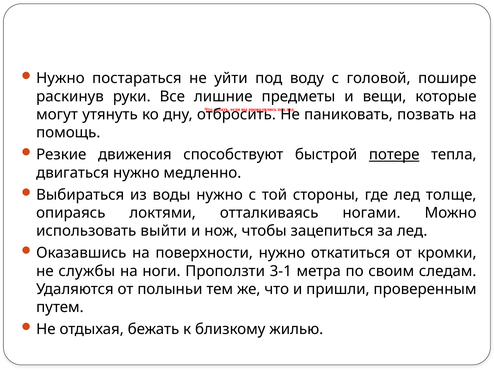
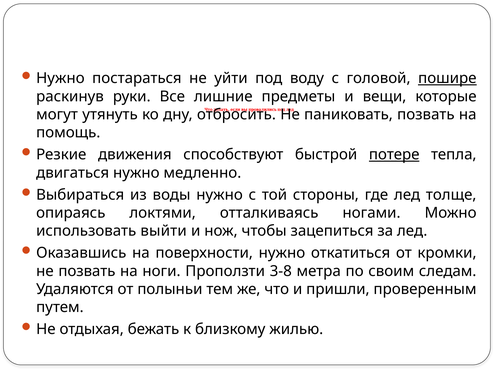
пошире underline: none -> present (447, 78)
не службы: службы -> позвать (87, 271)
3-1: 3-1 -> 3-8 (281, 271)
